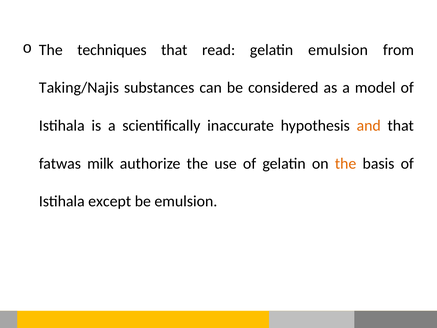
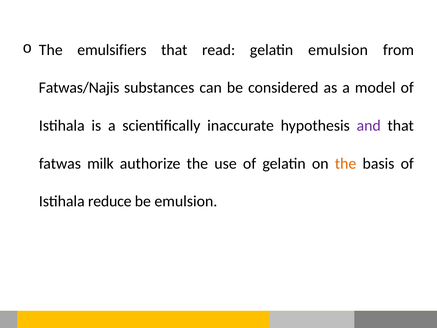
techniques: techniques -> emulsifiers (112, 50)
Taking/Najis: Taking/Najis -> Fatwas/Najis (79, 88)
and colour: orange -> purple (369, 126)
except: except -> reduce (110, 201)
